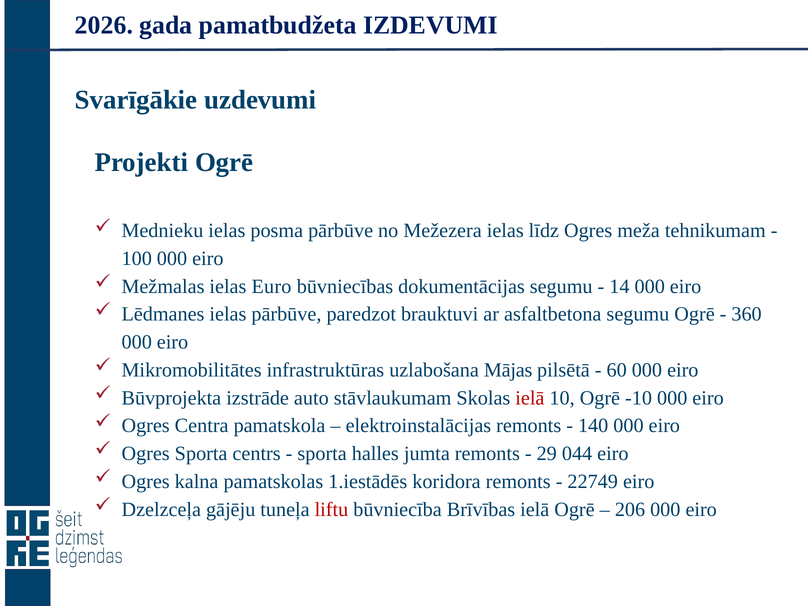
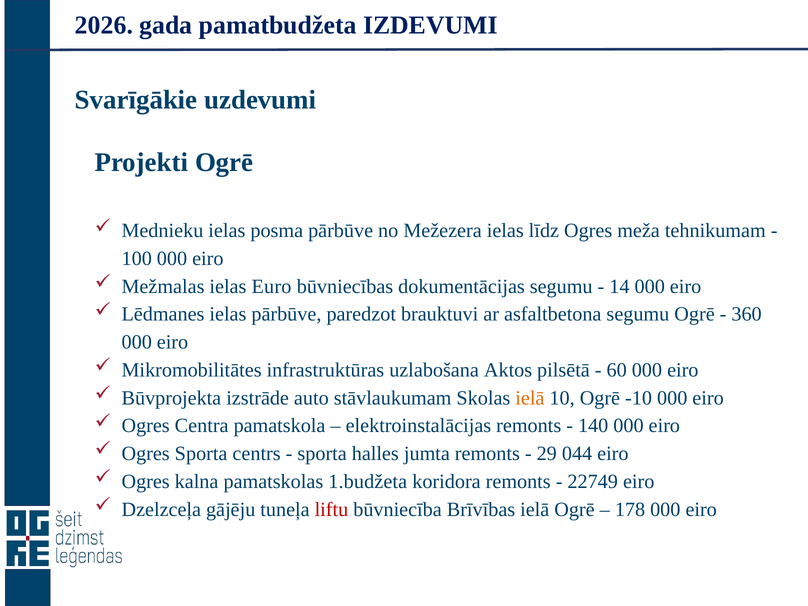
Mājas: Mājas -> Aktos (508, 370)
ielā colour: red -> orange (530, 398)
1.iestādēs: 1.iestādēs -> 1.budžeta (368, 482)
206: 206 -> 178 (630, 509)
